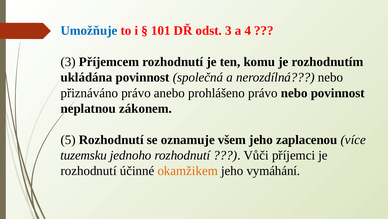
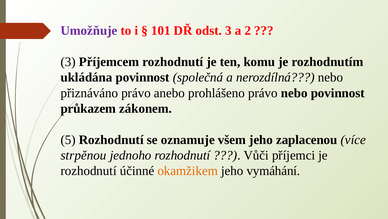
Umožňuje colour: blue -> purple (89, 31)
4: 4 -> 2 (248, 31)
neplatnou: neplatnou -> průkazem (88, 108)
tuzemsku: tuzemsku -> strpěnou (84, 155)
